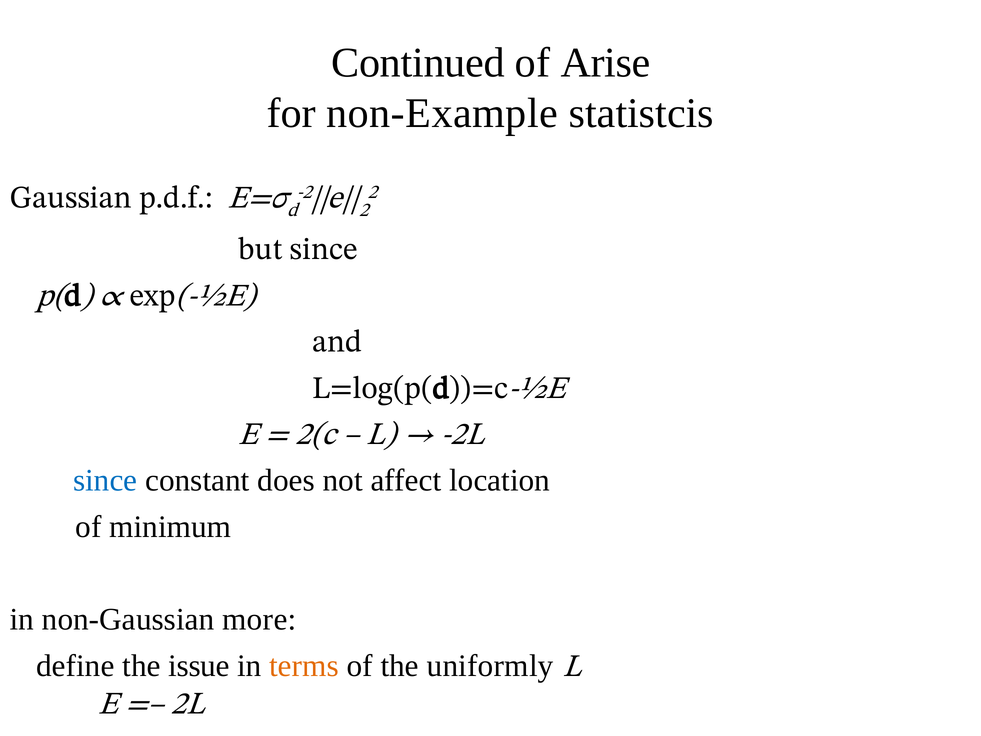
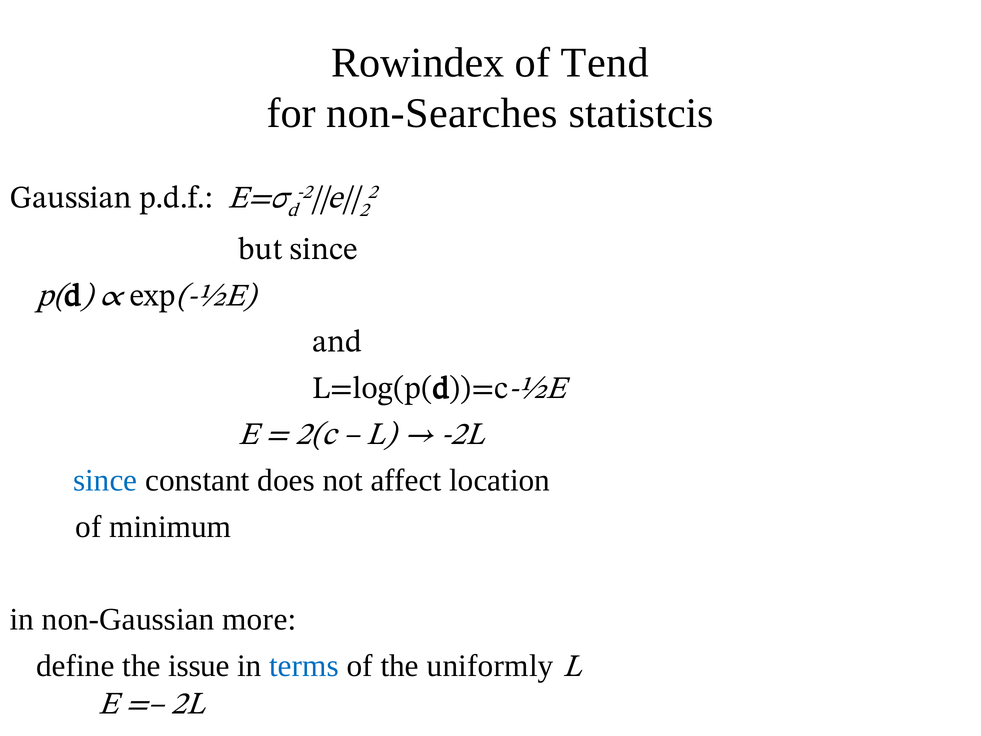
Continued: Continued -> Rowindex (418, 63)
Arise: Arise -> Tend (605, 63)
non-Example: non-Example -> non-Searches (442, 113)
terms colour: orange -> blue (304, 666)
